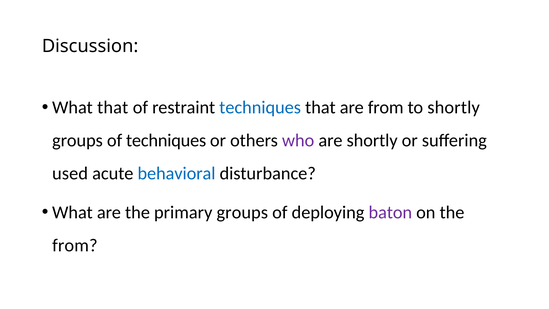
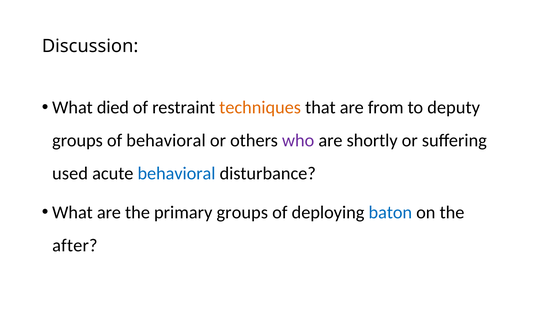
What that: that -> died (113, 108)
techniques colour: blue -> orange (260, 108)
to shortly: shortly -> deputy (454, 108)
of techniques: techniques -> behavioral (166, 141)
baton colour: purple -> blue (390, 212)
from: from -> after (75, 245)
